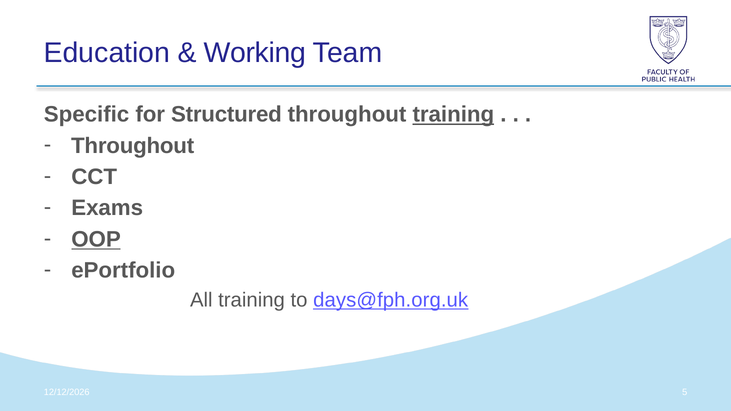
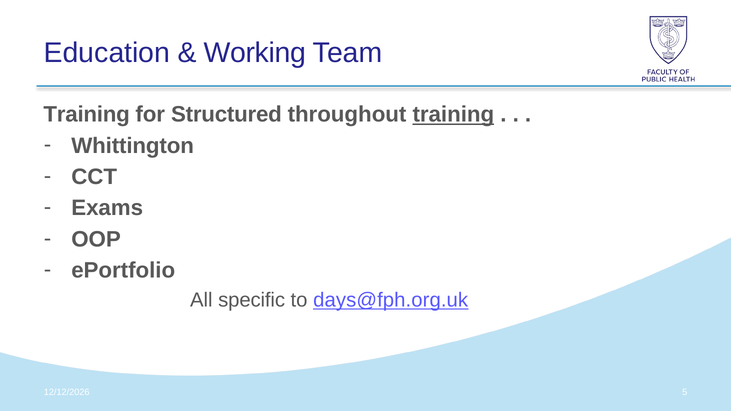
Specific: Specific -> Training (87, 115)
Throughout: Throughout -> Whittington (133, 146)
OOP underline: present -> none (96, 239)
All training: training -> specific (252, 300)
